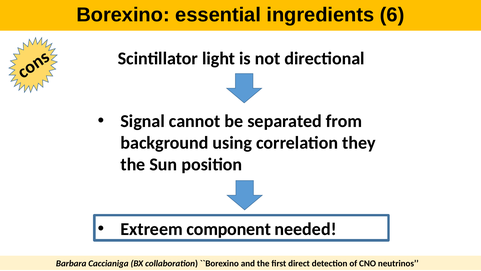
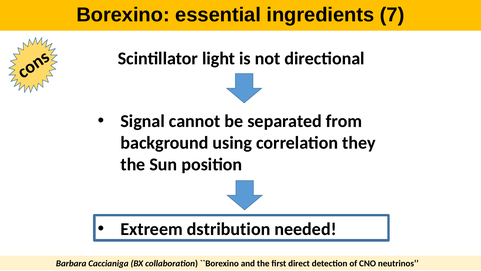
6: 6 -> 7 (392, 15)
component: component -> dstribution (229, 229)
